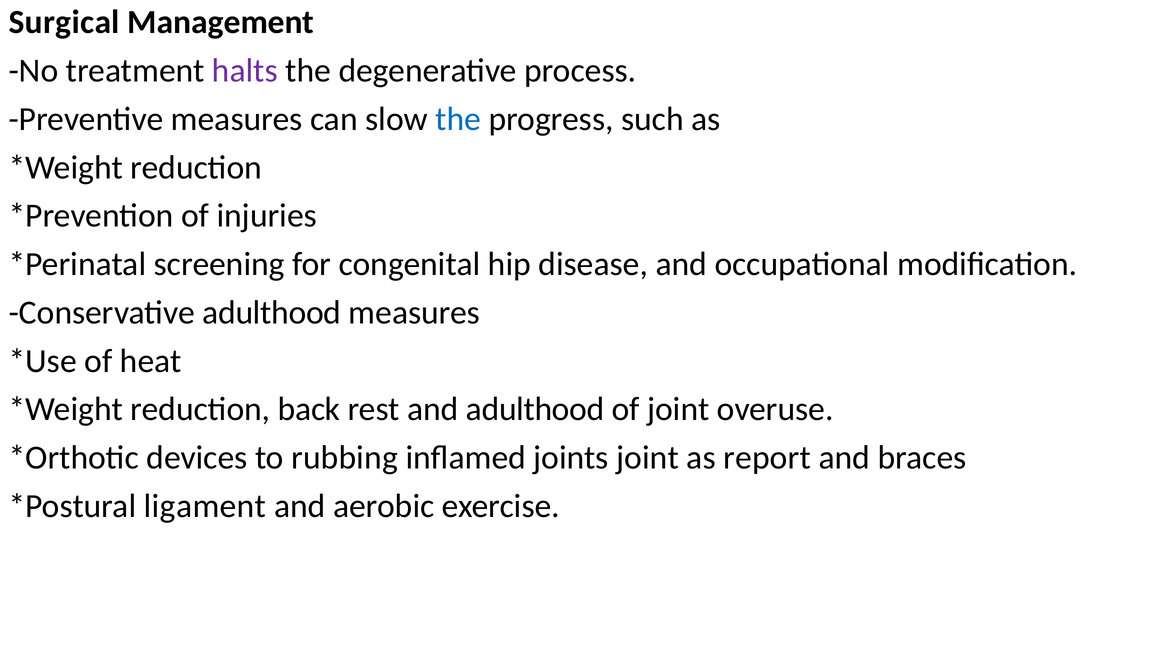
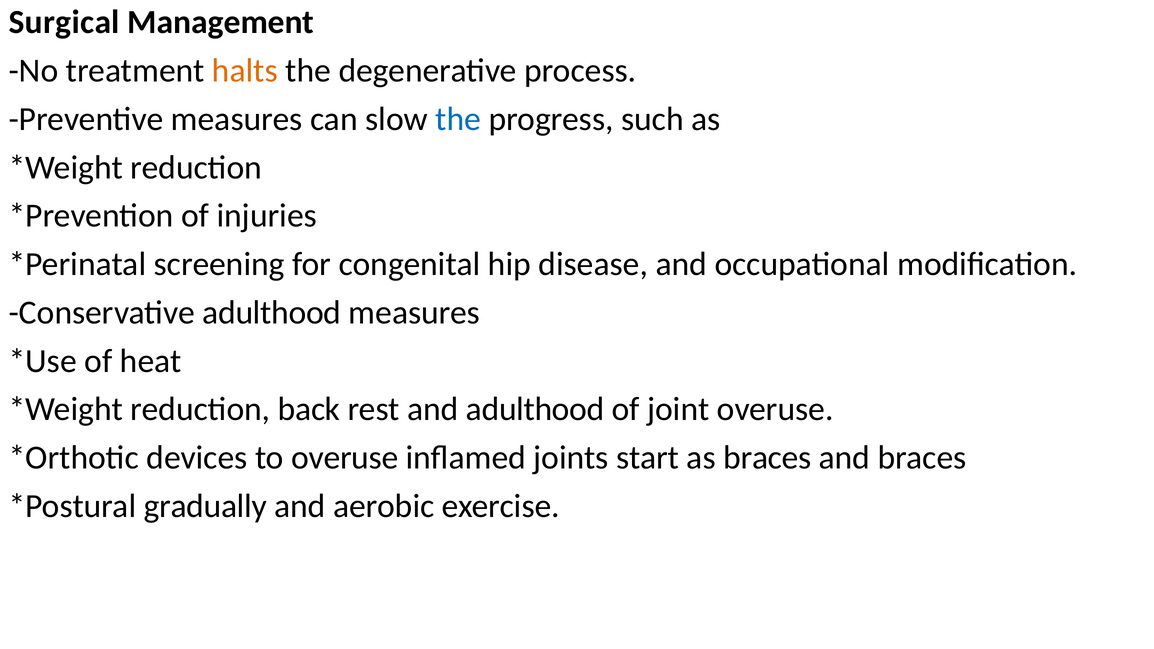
halts colour: purple -> orange (245, 71)
to rubbing: rubbing -> overuse (345, 458)
joints joint: joint -> start (648, 458)
as report: report -> braces (767, 458)
ligament: ligament -> gradually (205, 506)
